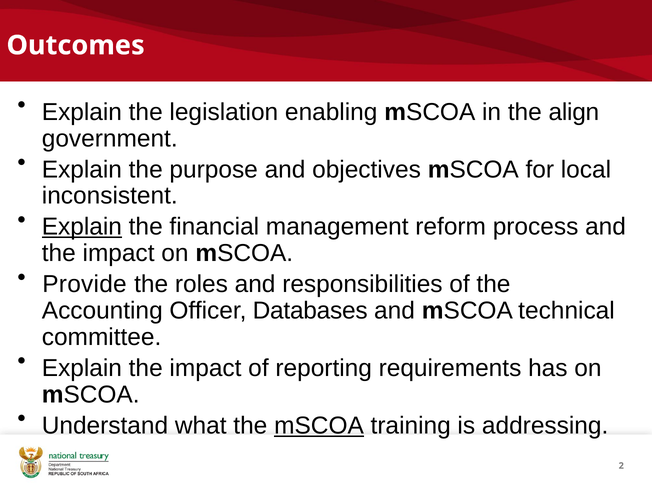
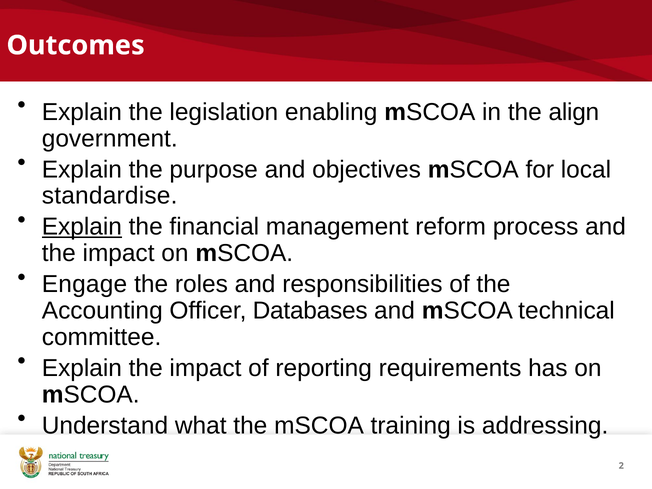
inconsistent: inconsistent -> standardise (110, 196)
Provide: Provide -> Engage (85, 284)
mSCOA underline: present -> none (319, 426)
